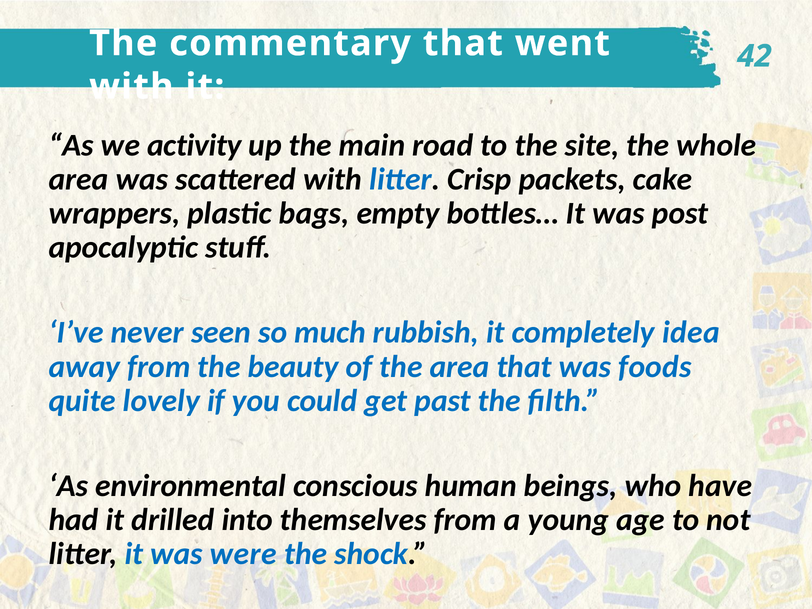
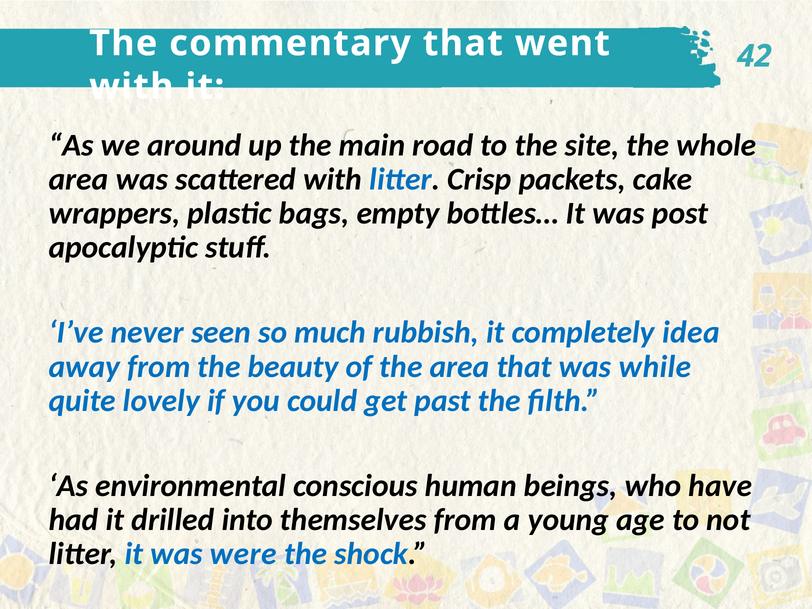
activity: activity -> around (194, 145)
foods: foods -> while (655, 367)
